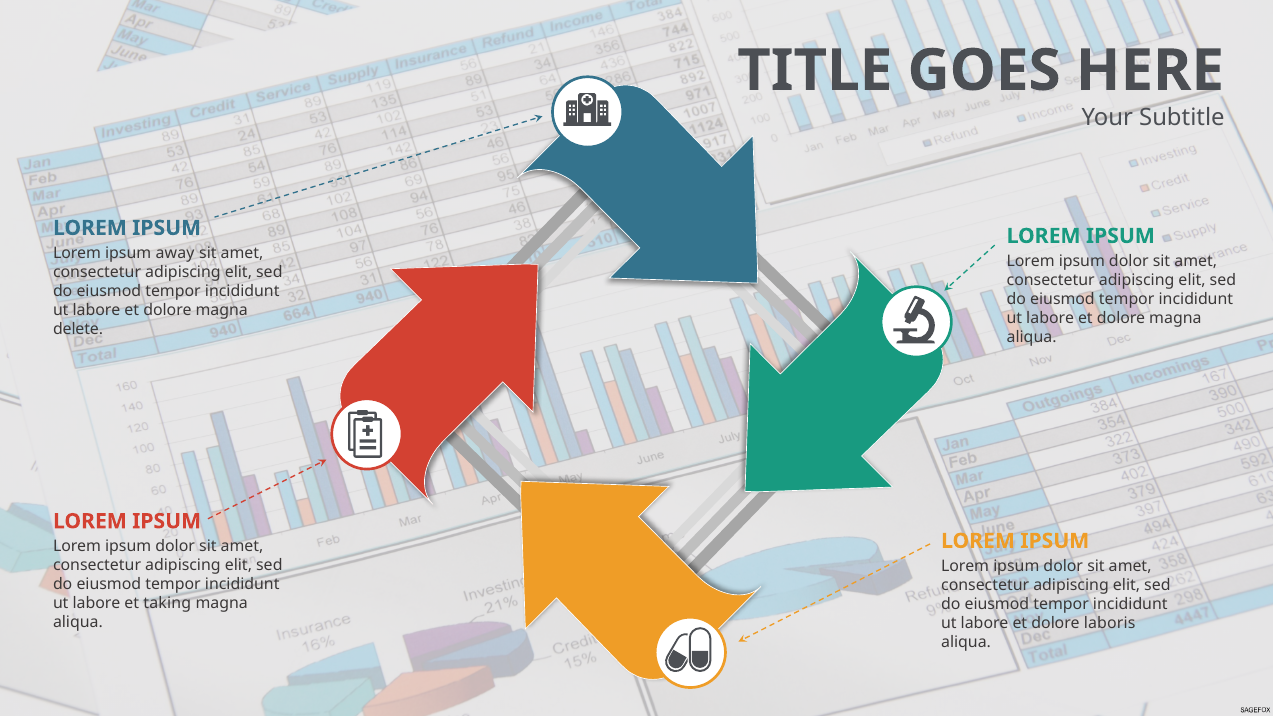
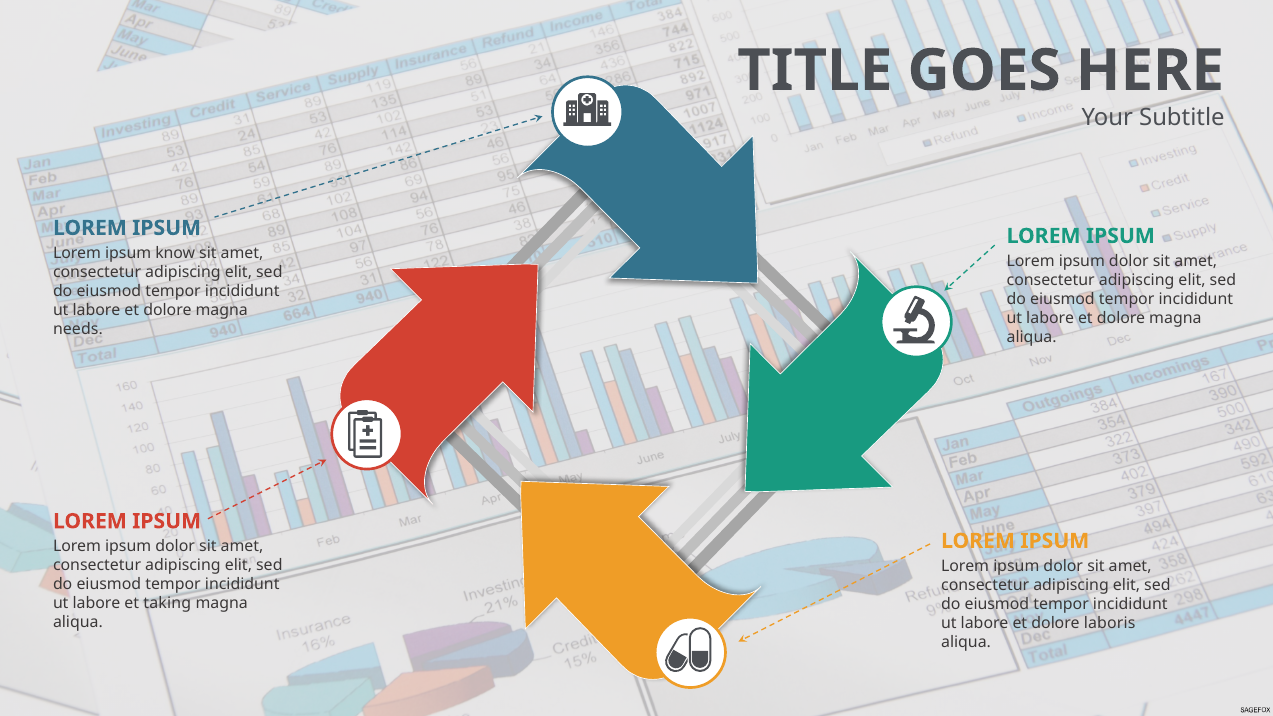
away: away -> know (175, 253)
delete: delete -> needs (78, 329)
